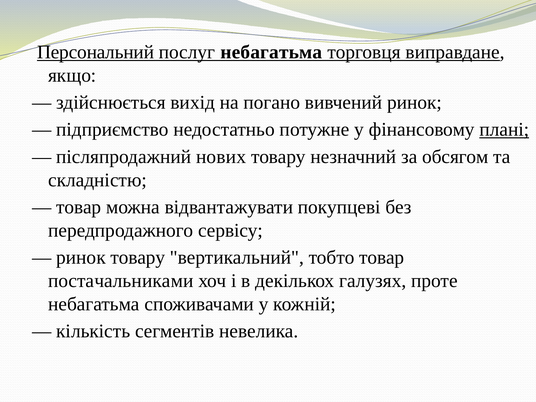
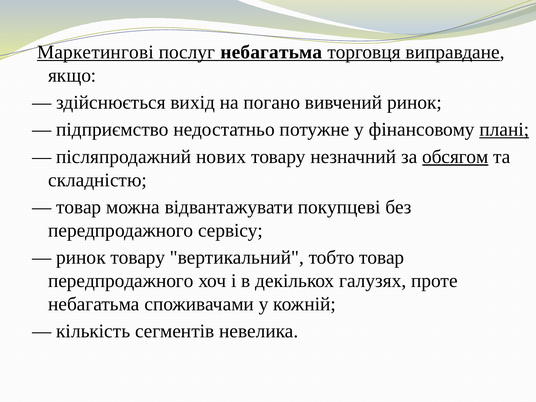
Персональний: Персональний -> Маркетингові (95, 52)
обсягом underline: none -> present (455, 157)
постачальниками: постачальниками -> передпродажного (121, 281)
